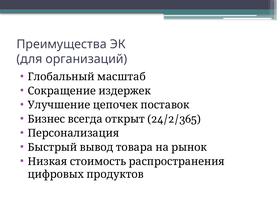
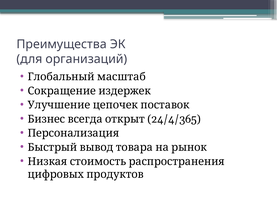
24/2/365: 24/2/365 -> 24/4/365 (174, 119)
